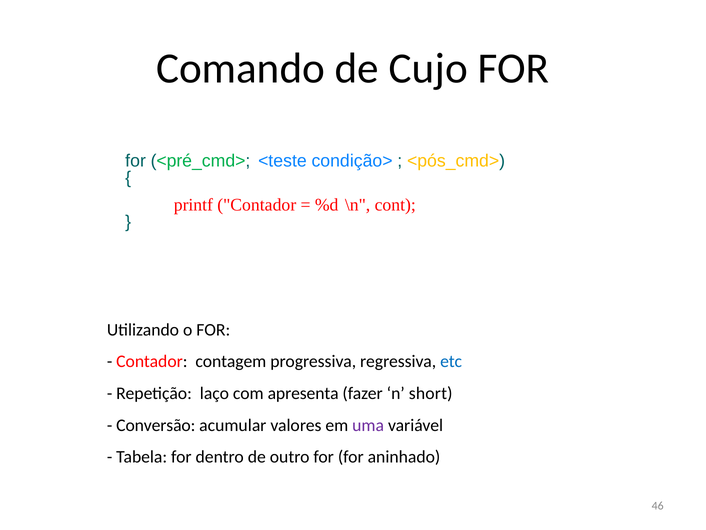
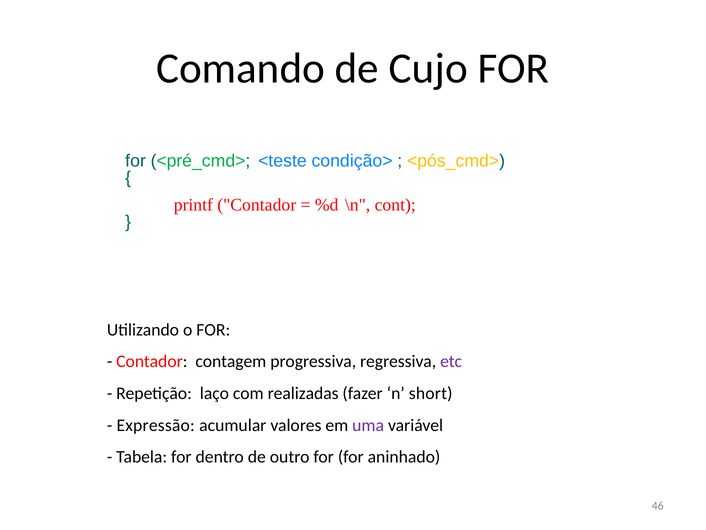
etc colour: blue -> purple (451, 361)
apresenta: apresenta -> realizadas (303, 393)
Conversão: Conversão -> Expressão (156, 425)
